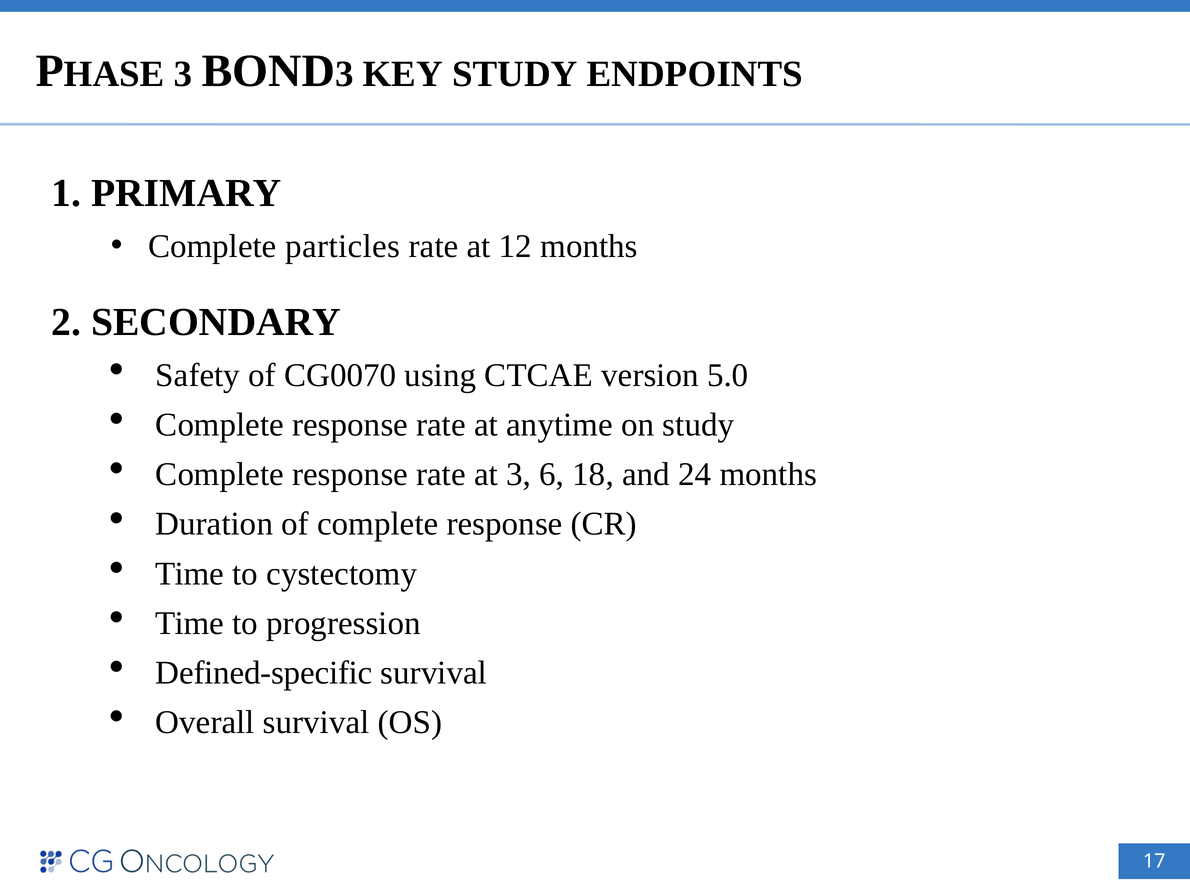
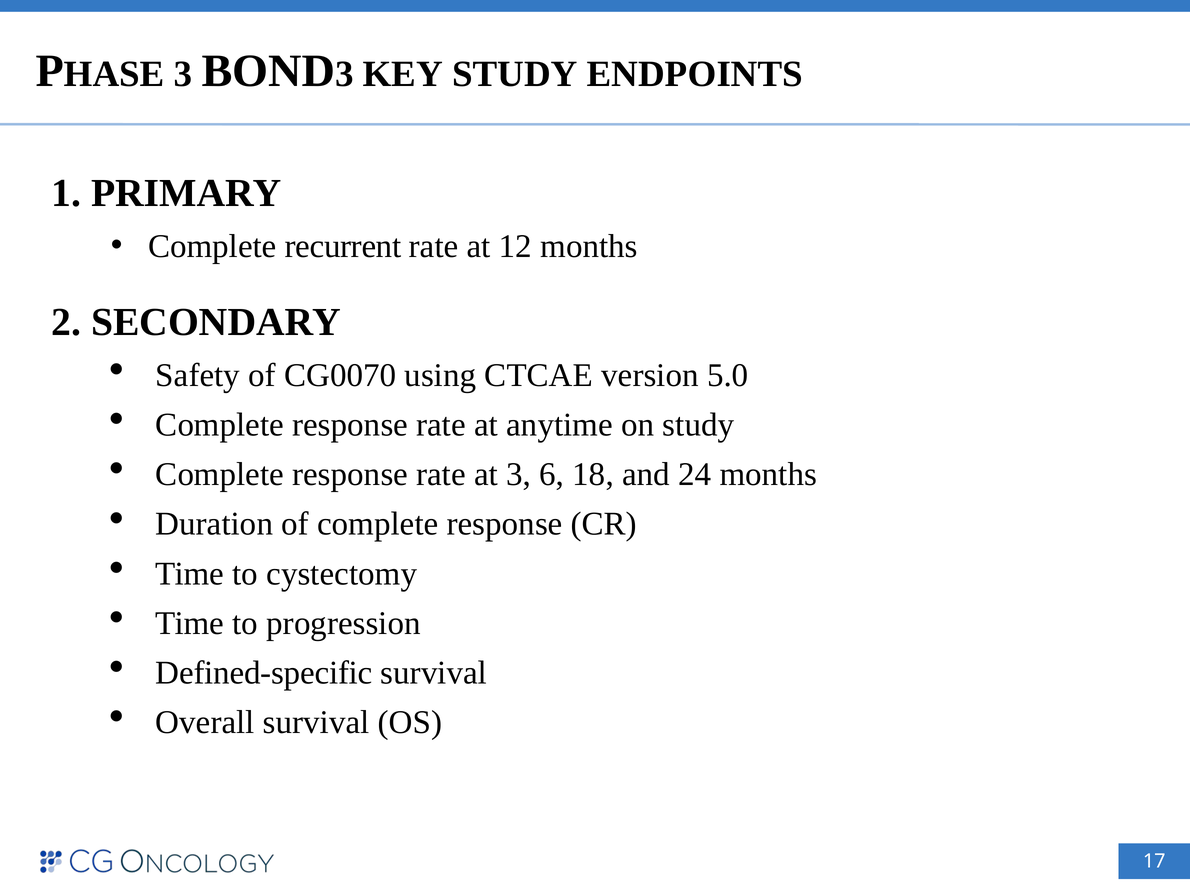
particles: particles -> recurrent (343, 246)
